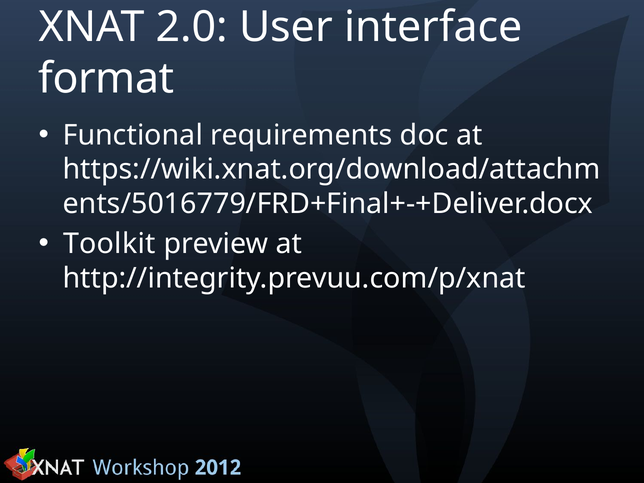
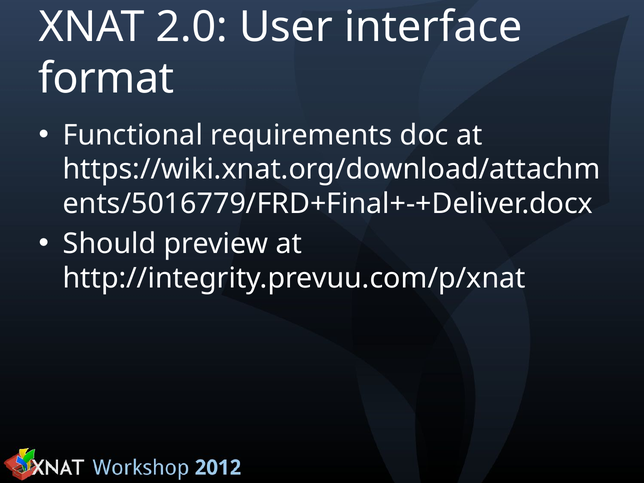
Toolkit: Toolkit -> Should (110, 244)
